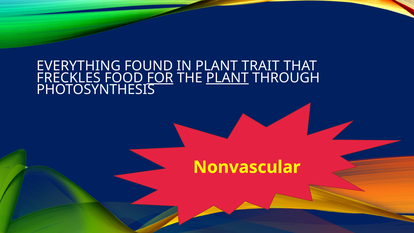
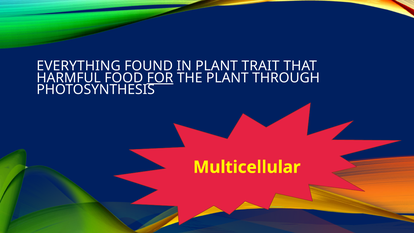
FRECKLES: FRECKLES -> HARMFUL (69, 78)
PLANT underline: present -> none (227, 78)
Nonvascular: Nonvascular -> Multicellular (247, 167)
